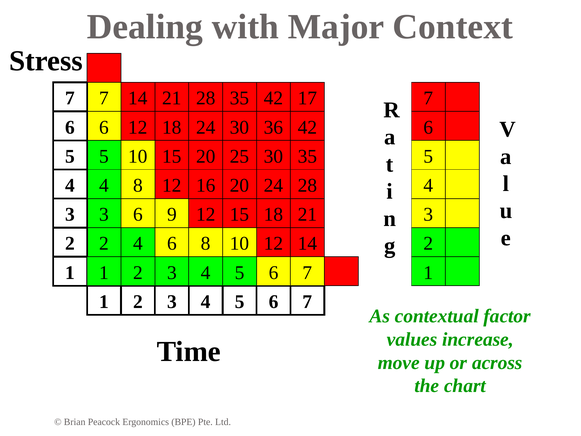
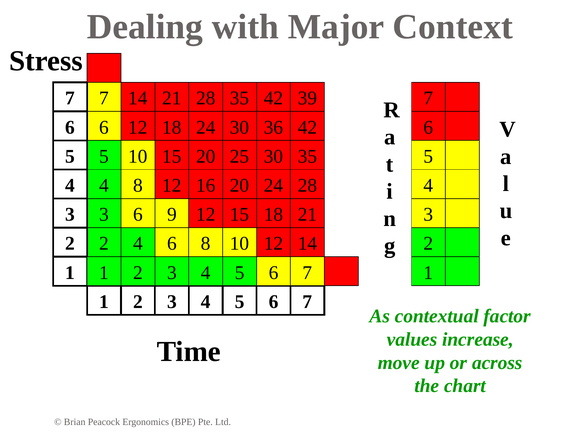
17: 17 -> 39 (307, 98)
